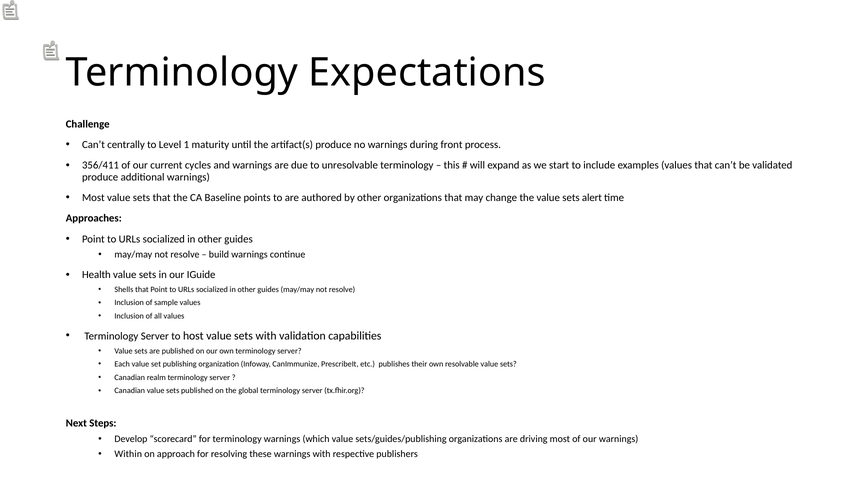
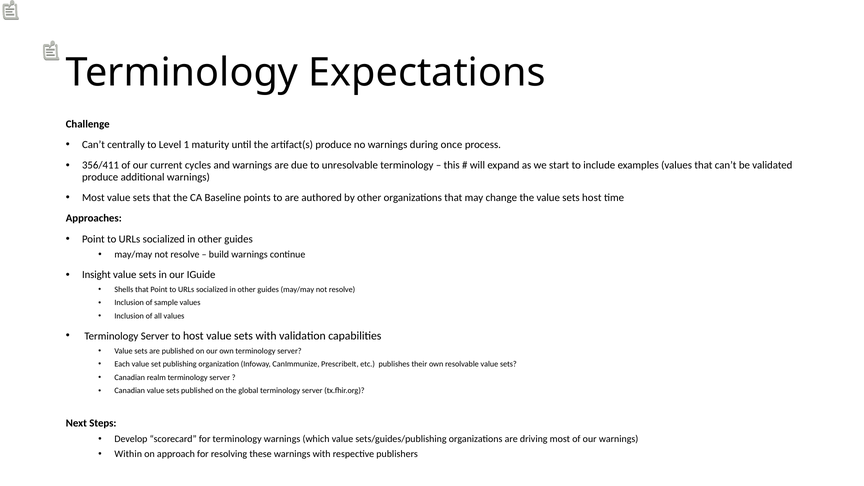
front: front -> once (451, 145)
sets alert: alert -> host (592, 198)
Health: Health -> Insight (96, 275)
